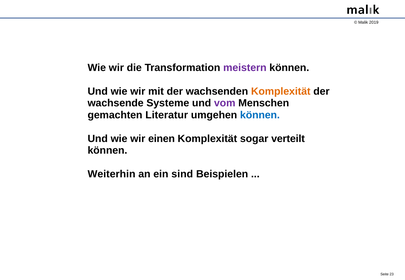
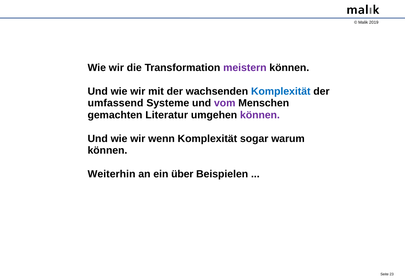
Komplexität colour: orange -> blue (281, 92)
wachsende: wachsende -> umfassend (116, 103)
können colour: blue -> purple (260, 115)
einen: einen -> wenn (161, 139)
verteilt: verteilt -> warum (288, 139)
sind: sind -> über (182, 174)
